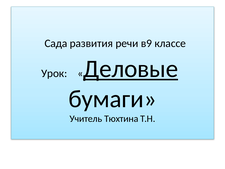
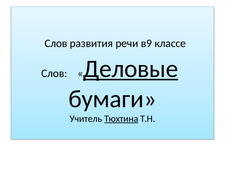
Сада: Сада -> Слов (56, 43)
Урок: Урок -> Слов (54, 73)
Тюхтина underline: none -> present (121, 119)
